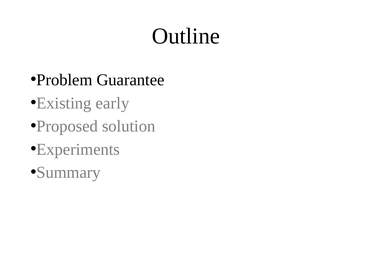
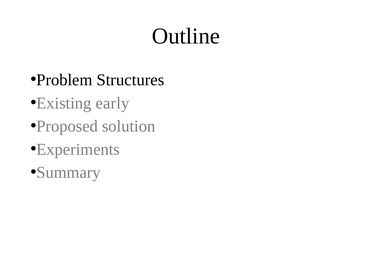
Guarantee: Guarantee -> Structures (130, 80)
